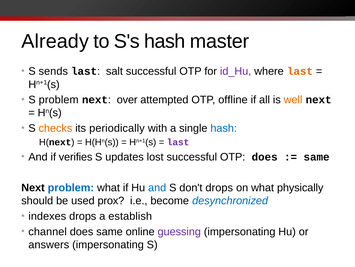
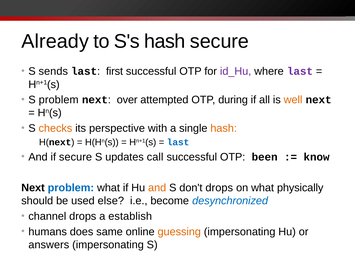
hash master: master -> secure (219, 41)
salt: salt -> first (115, 71)
last colour: orange -> purple (300, 71)
offline: offline -> during (233, 100)
periodically: periodically -> perspective (117, 128)
hash colour: blue -> orange (224, 128)
last colour: purple -> blue (178, 142)
if verifies: verifies -> secure (75, 157)
lost: lost -> call (155, 157)
OTP does: does -> been (265, 157)
same: same -> know (317, 157)
and colour: blue -> orange (157, 187)
prox: prox -> else (111, 200)
indexes: indexes -> channel (47, 216)
channel: channel -> humans (48, 231)
guessing colour: purple -> orange (179, 231)
